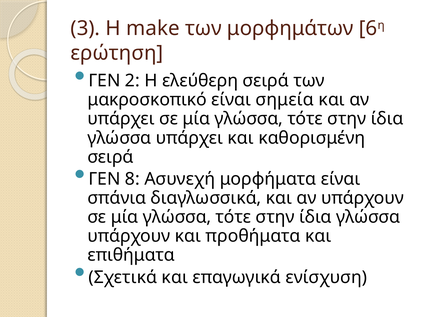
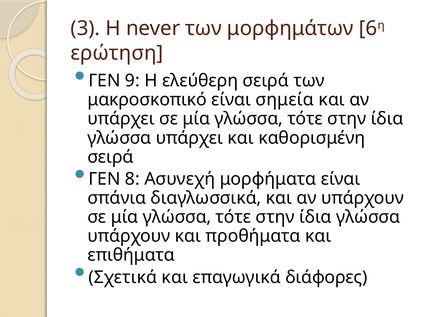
make: make -> never (153, 29)
2: 2 -> 9 (132, 81)
ενίσχυση: ενίσχυση -> διάφορες (326, 278)
